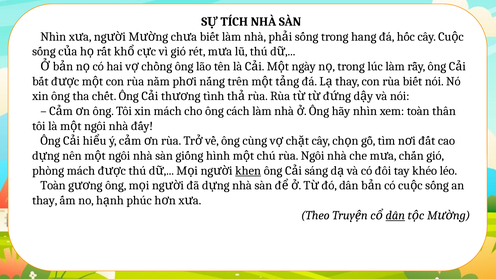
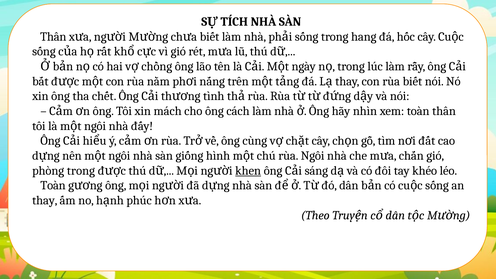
Nhìn: Nhìn -> Thân (53, 37)
phòng mách: mách -> trong (81, 171)
dân underline: present -> none (395, 215)
